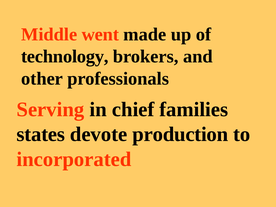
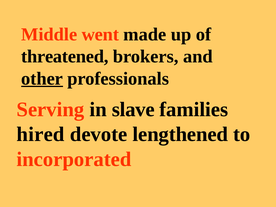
technology: technology -> threatened (65, 56)
other underline: none -> present (42, 79)
chief: chief -> slave (133, 110)
states: states -> hired (41, 134)
production: production -> lengthened (180, 134)
